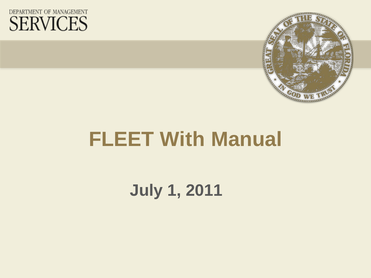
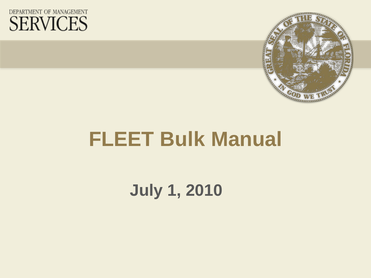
With: With -> Bulk (182, 139)
2011: 2011 -> 2010 (204, 191)
